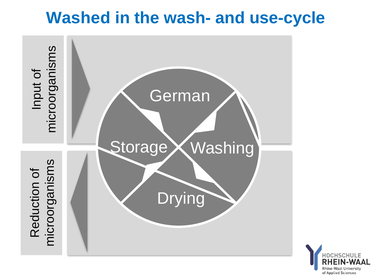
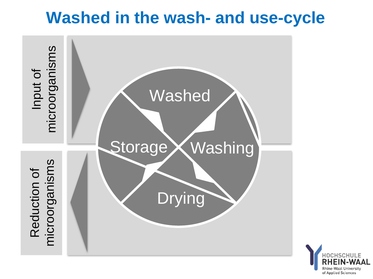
German: German -> Washed (180, 96)
